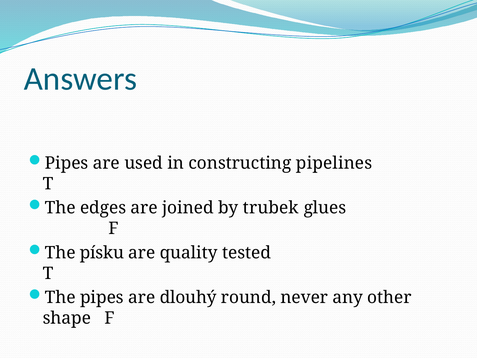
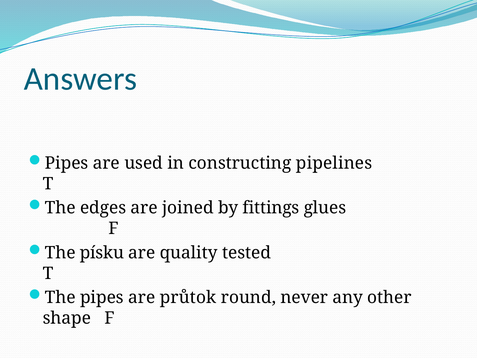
trubek: trubek -> fittings (271, 208)
dlouhý: dlouhý -> průtok (188, 297)
